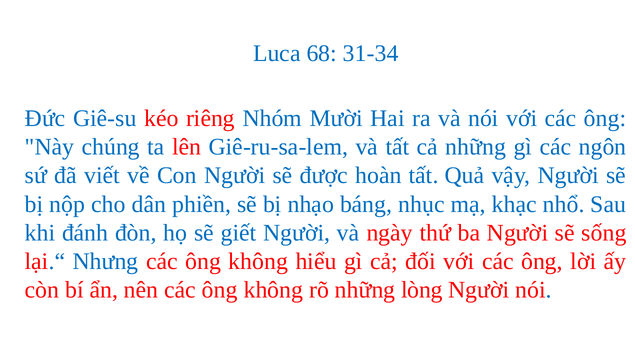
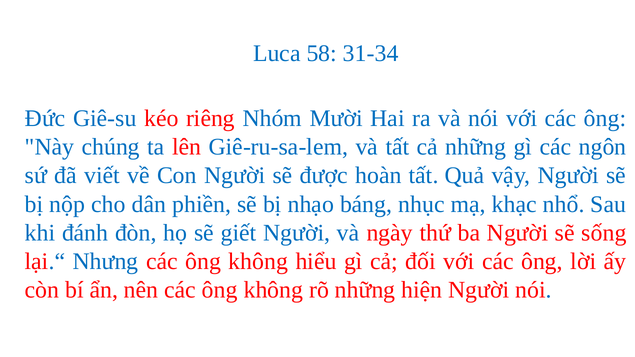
68: 68 -> 58 (322, 53)
lòng: lòng -> hiện (422, 290)
